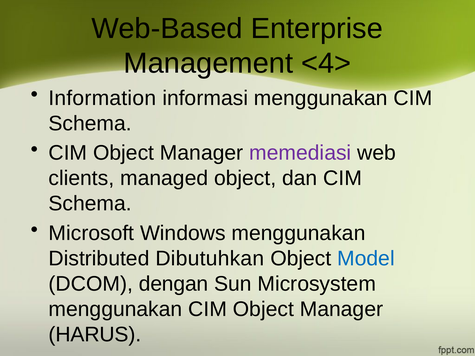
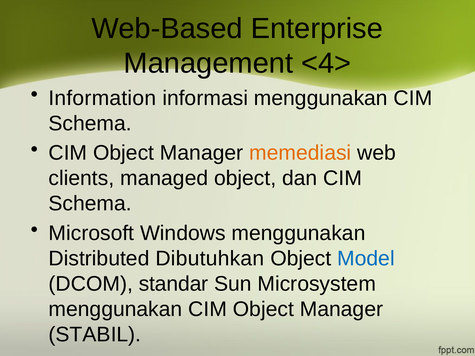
memediasi colour: purple -> orange (300, 153)
dengan: dengan -> standar (174, 284)
HARUS: HARUS -> STABIL (95, 335)
